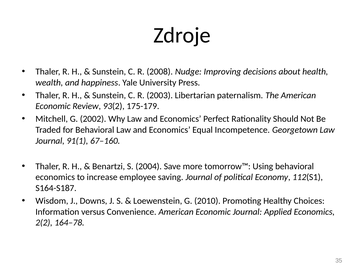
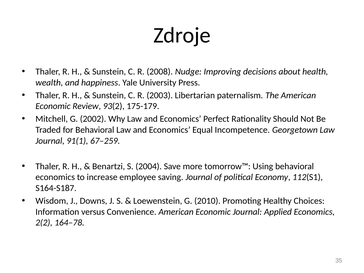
67–160: 67–160 -> 67–259 (105, 141)
